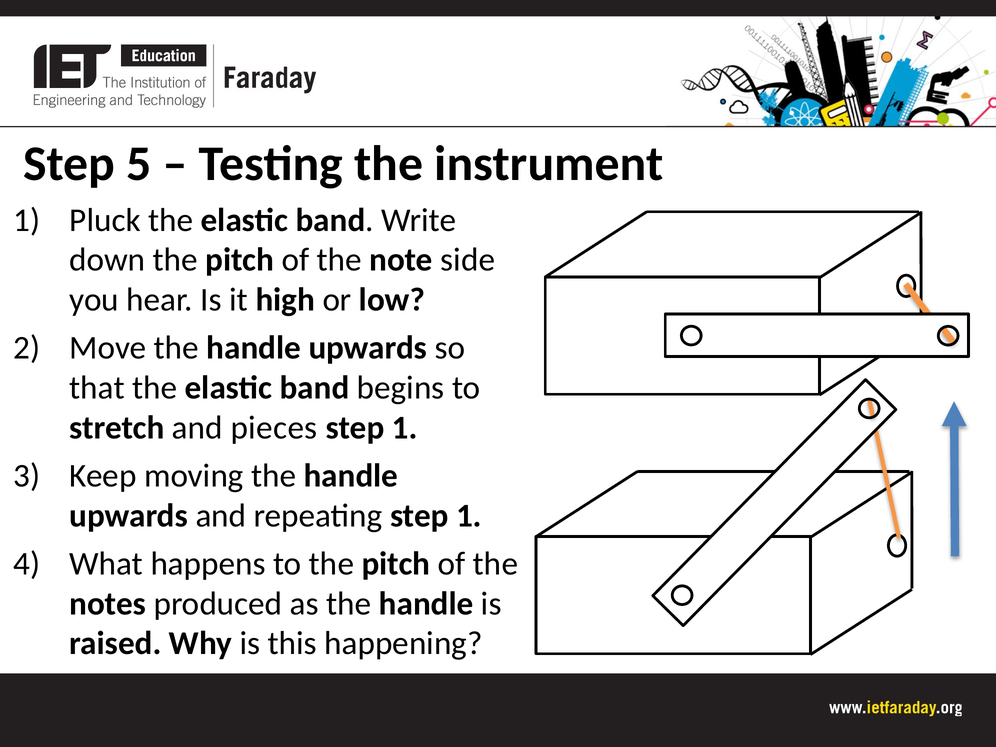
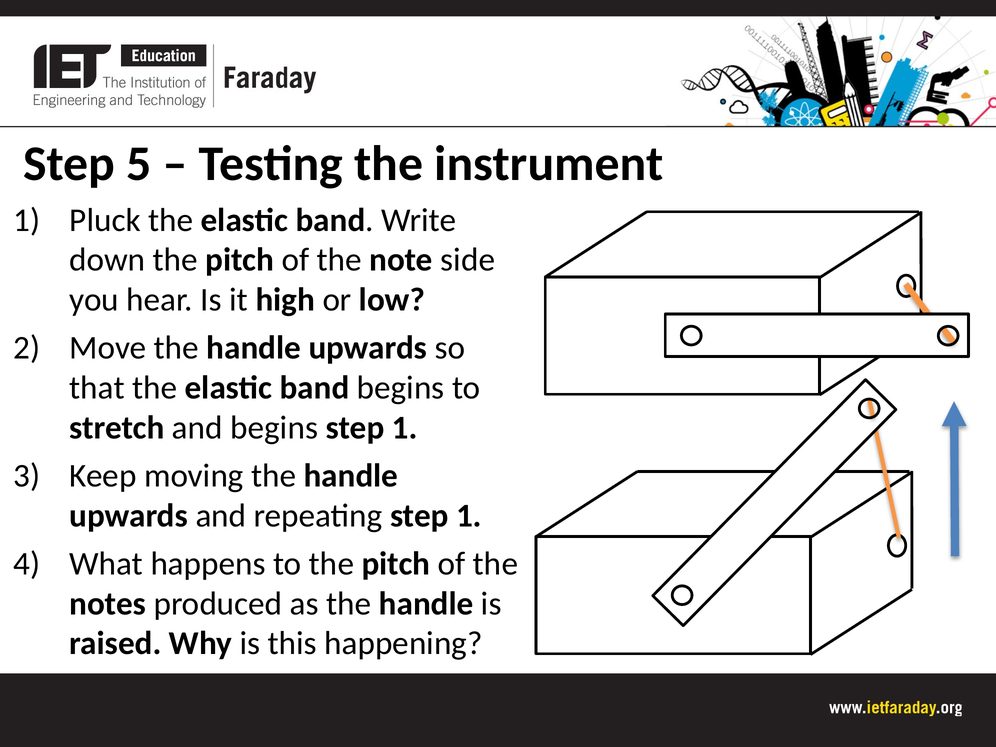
and pieces: pieces -> begins (274, 428)
